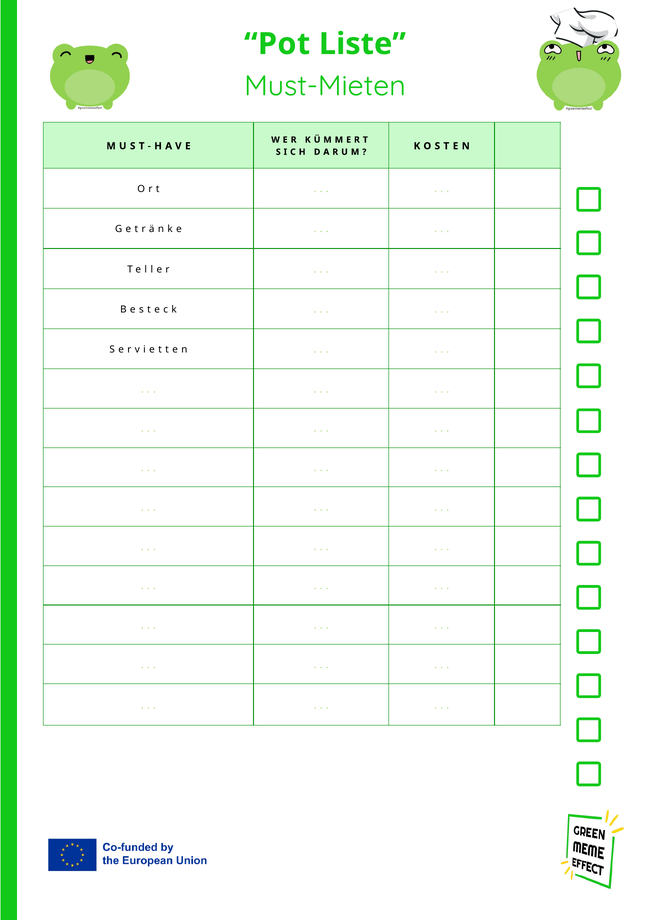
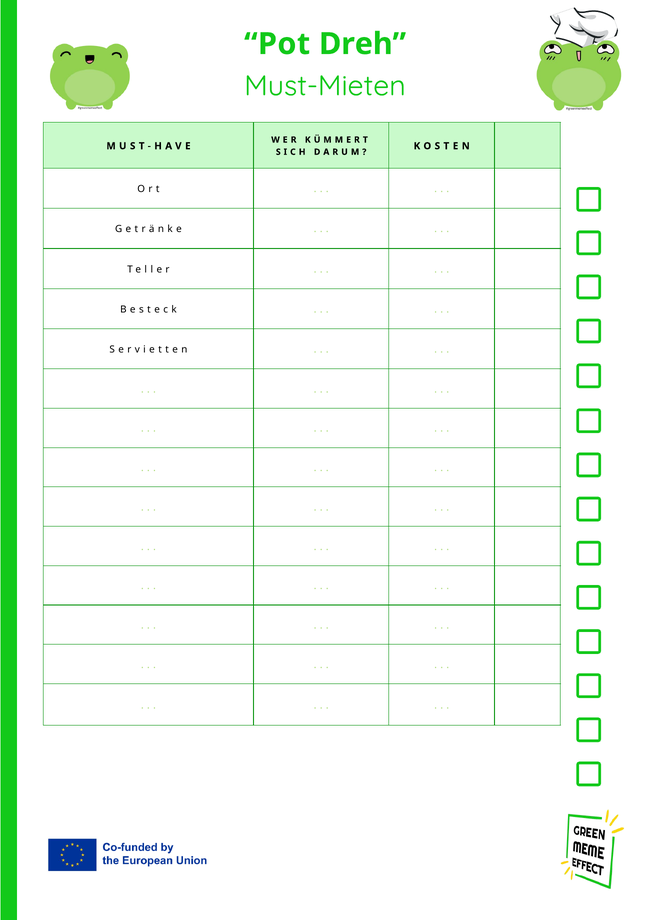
Liste: Liste -> Dreh (363, 44)
